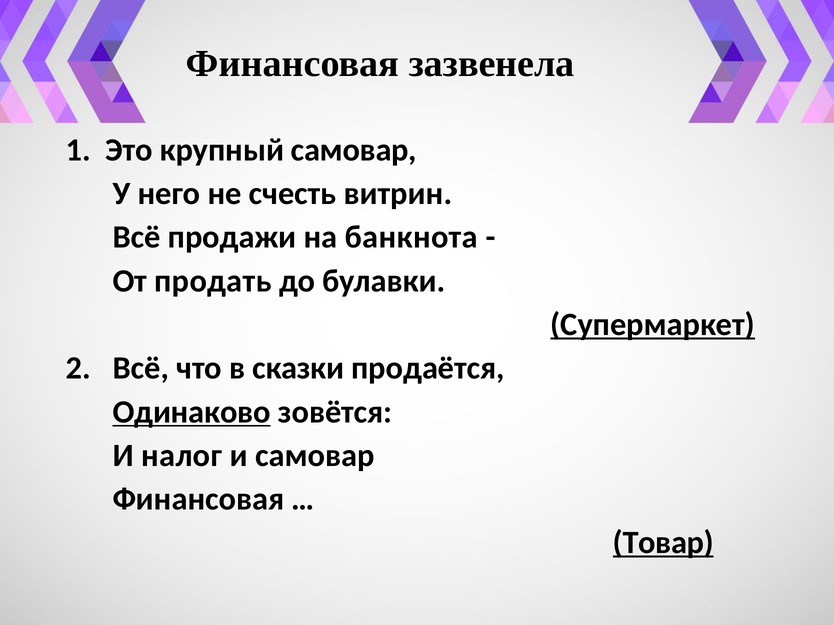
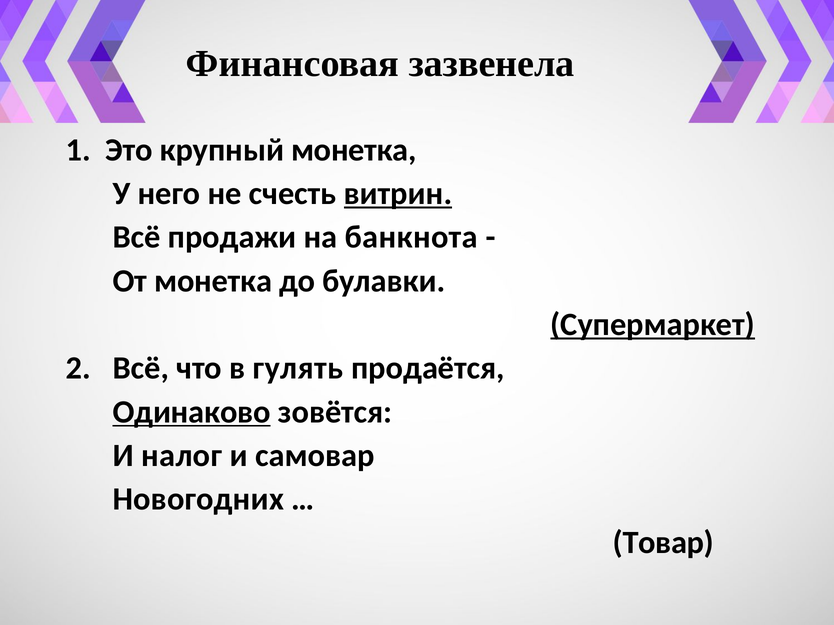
крупный самовар: самовар -> монетка (354, 150)
витрин underline: none -> present (398, 194)
От продать: продать -> монетка (213, 281)
сказки: сказки -> гулять (298, 368)
Финансовая: Финансовая -> Новогодних (198, 499)
Товар underline: present -> none (663, 543)
